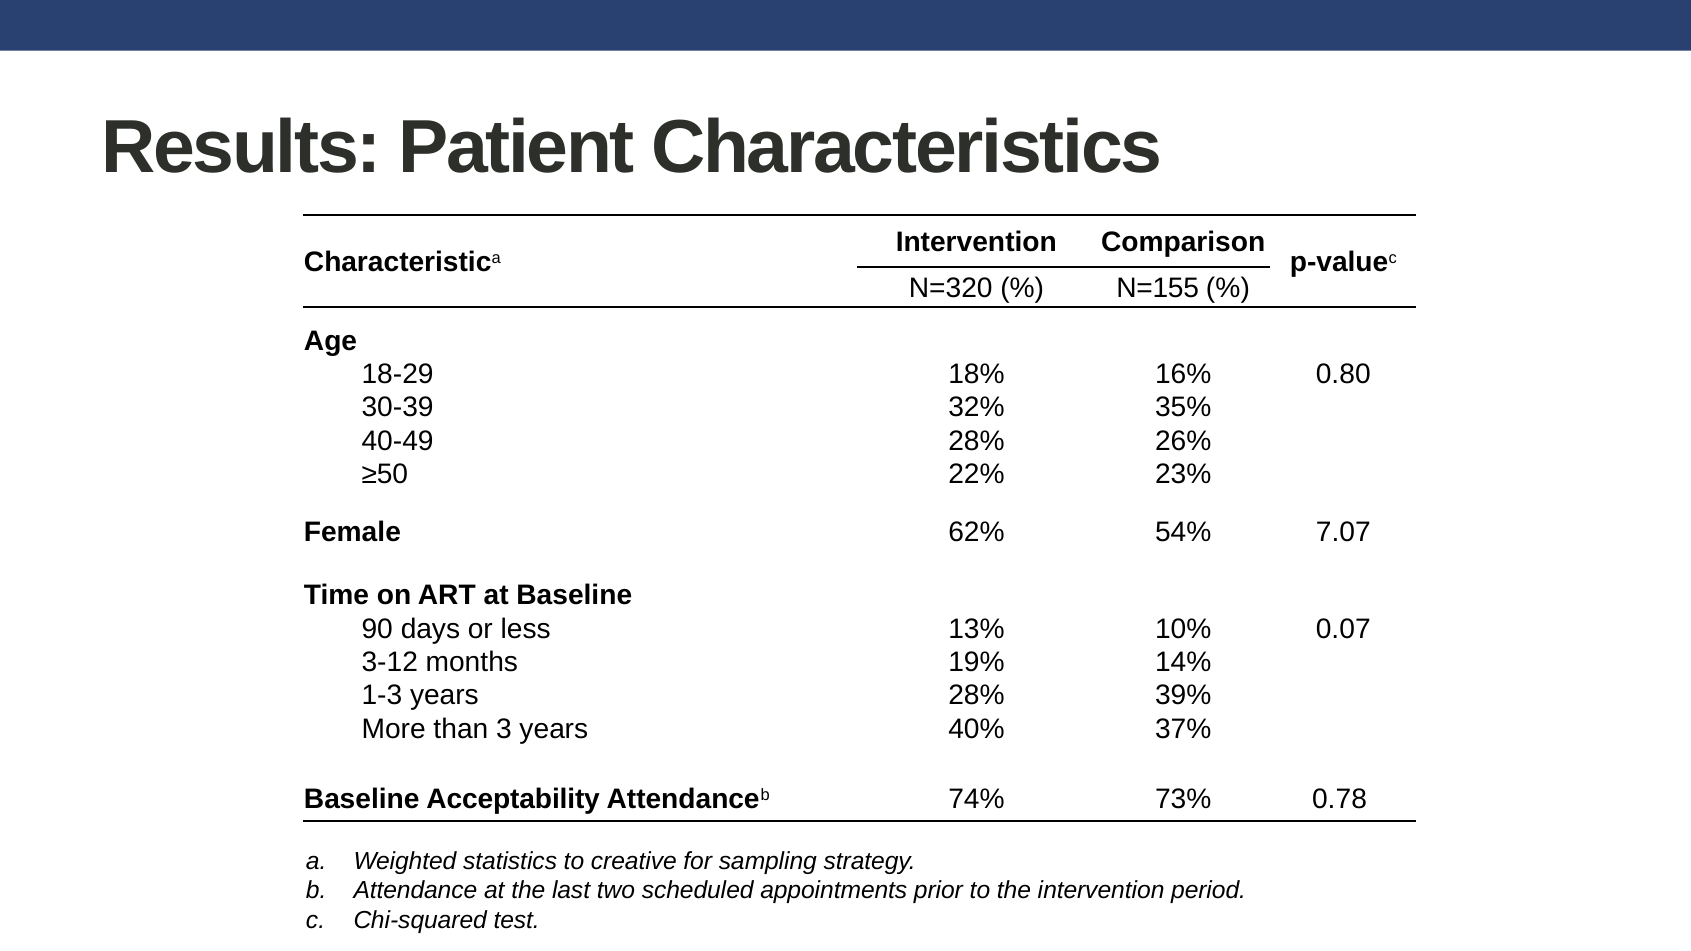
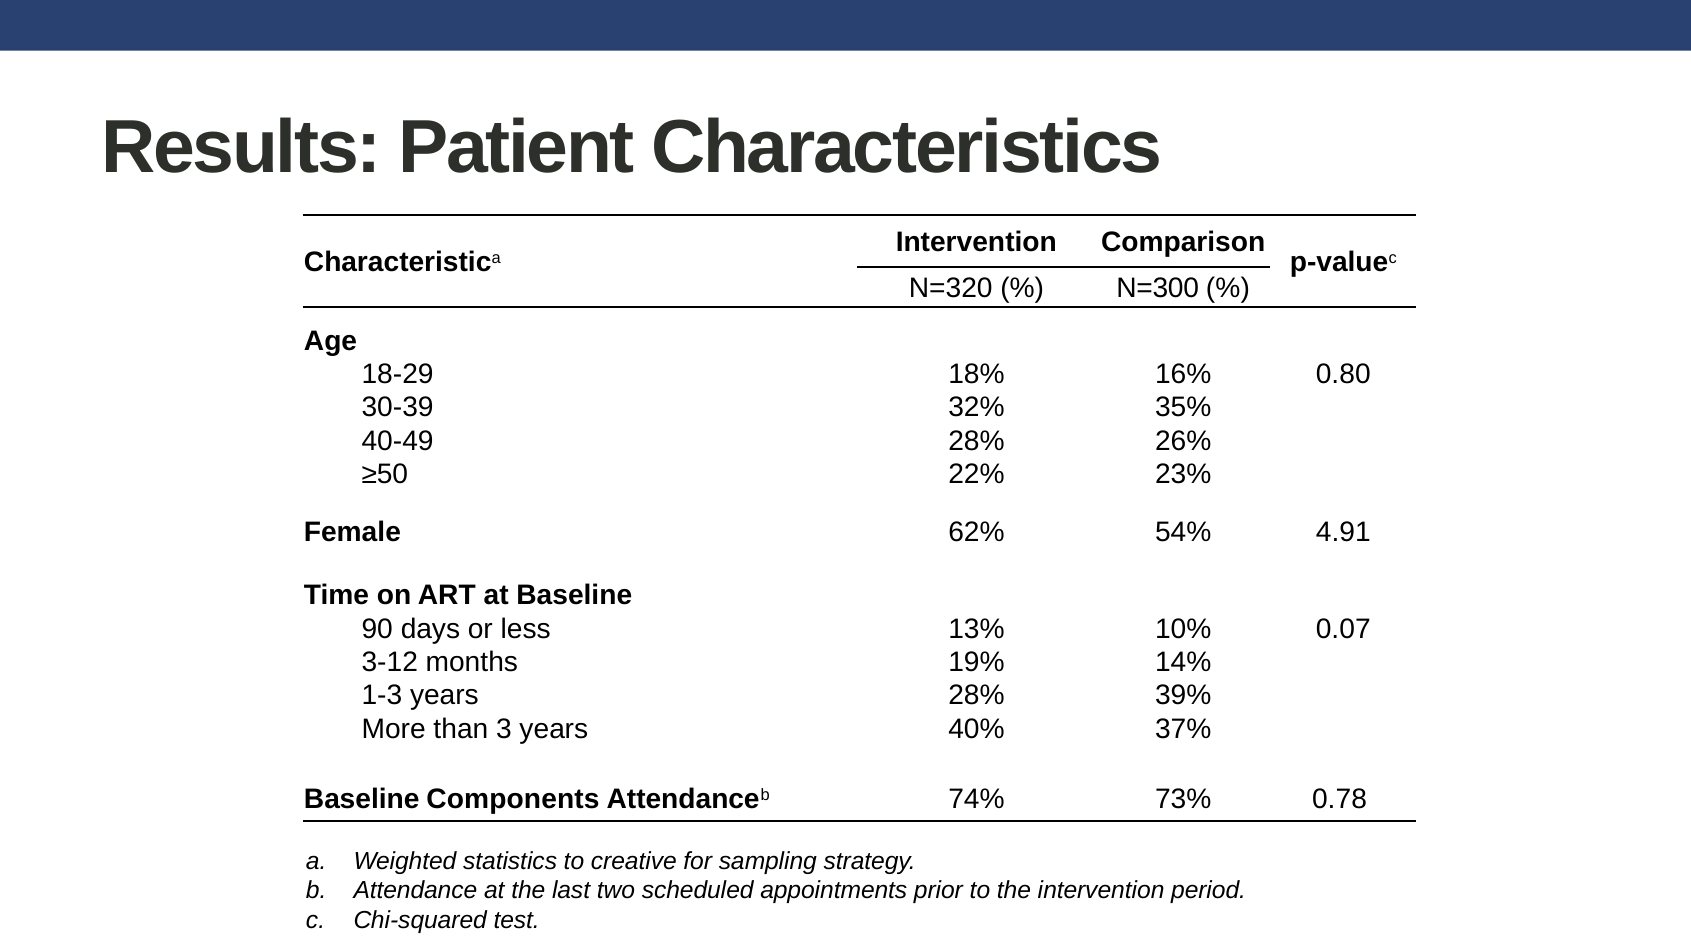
N=155: N=155 -> N=300 (1158, 288)
7.07: 7.07 -> 4.91 (1343, 532)
Acceptability: Acceptability -> Components (513, 800)
